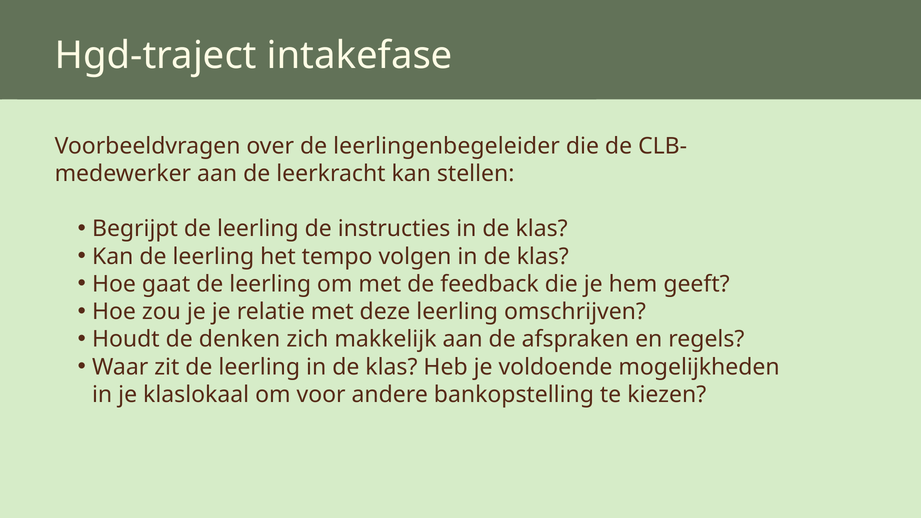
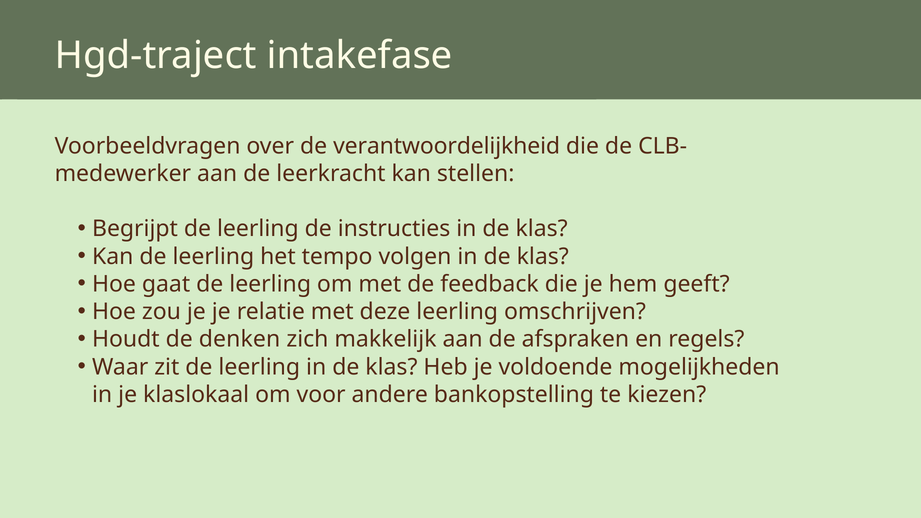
leerlingenbegeleider: leerlingenbegeleider -> verantwoordelijkheid (447, 146)
